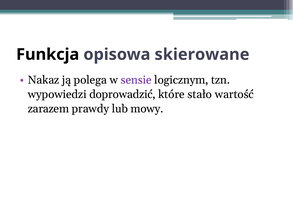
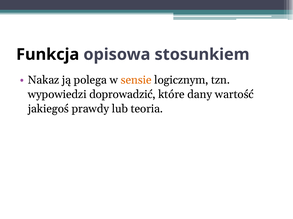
skierowane: skierowane -> stosunkiem (202, 55)
sensie colour: purple -> orange (136, 80)
stało: stało -> dany (200, 95)
zarazem: zarazem -> jakiegoś (48, 109)
mowy: mowy -> teoria (147, 109)
